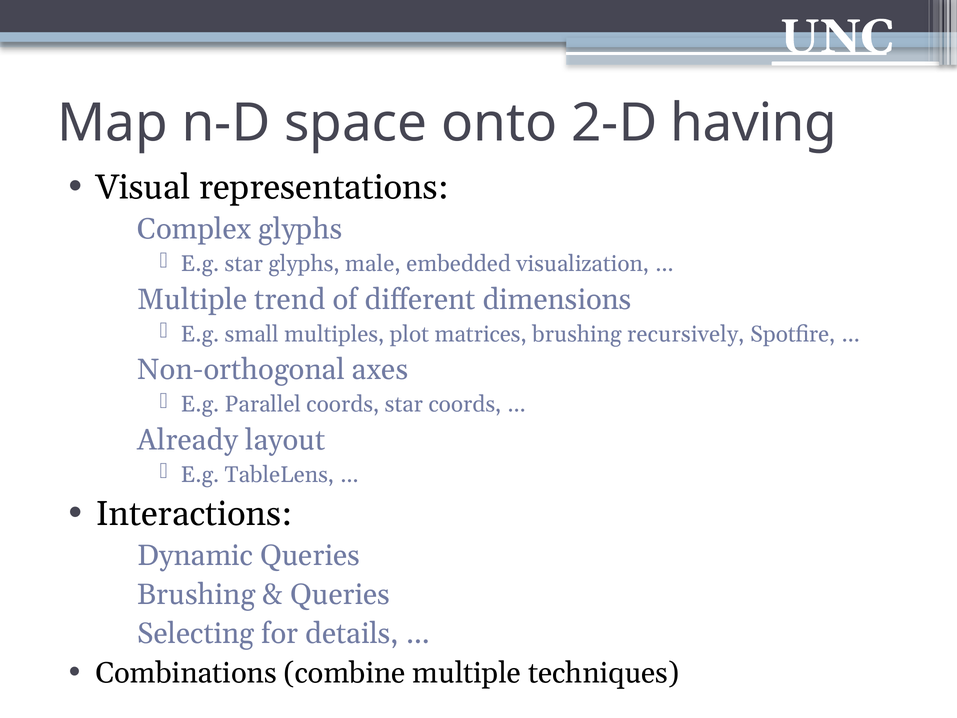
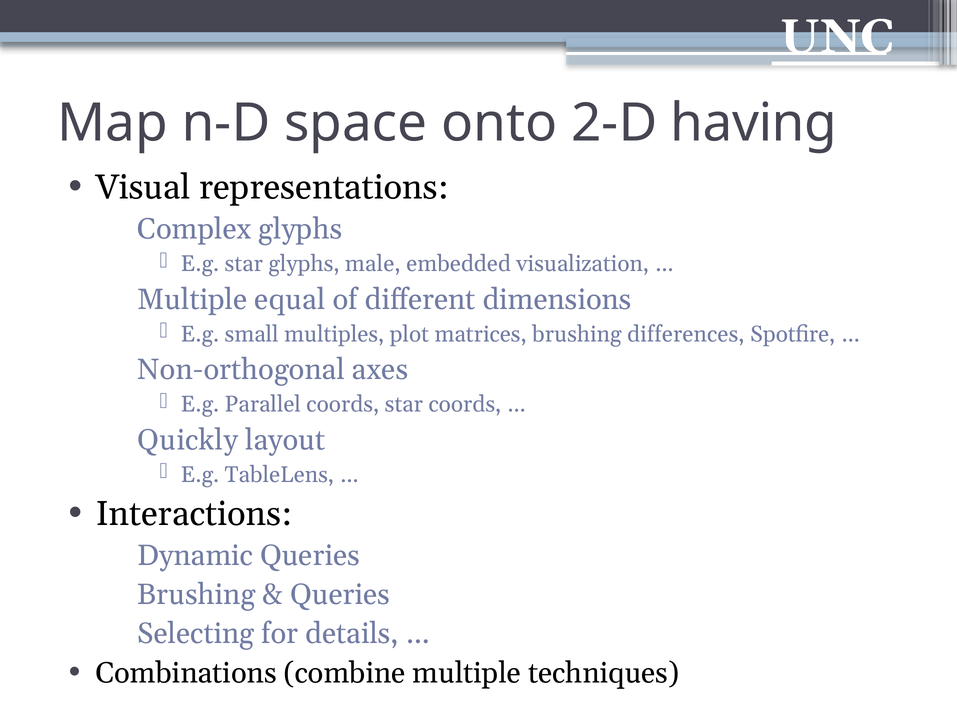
trend: trend -> equal (290, 299)
recursively: recursively -> differences (686, 334)
Already: Already -> Quickly (188, 440)
